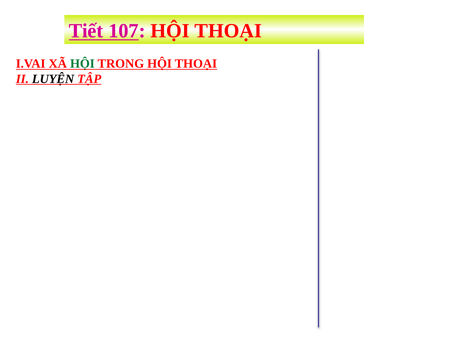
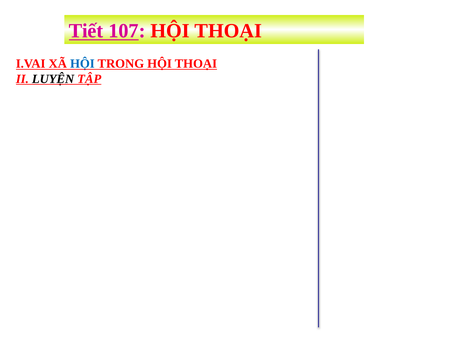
HỘI colour: green -> blue (82, 64)
